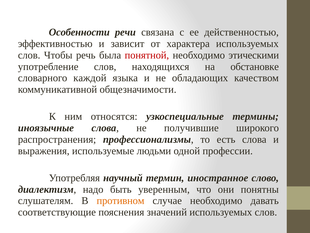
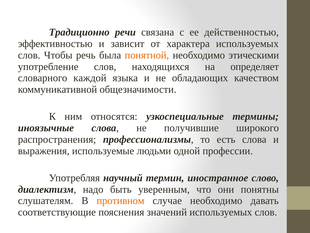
Особенности: Особенности -> Традиционно (79, 32)
понятной colour: red -> orange (147, 55)
обстановке: обстановке -> определяет (255, 66)
